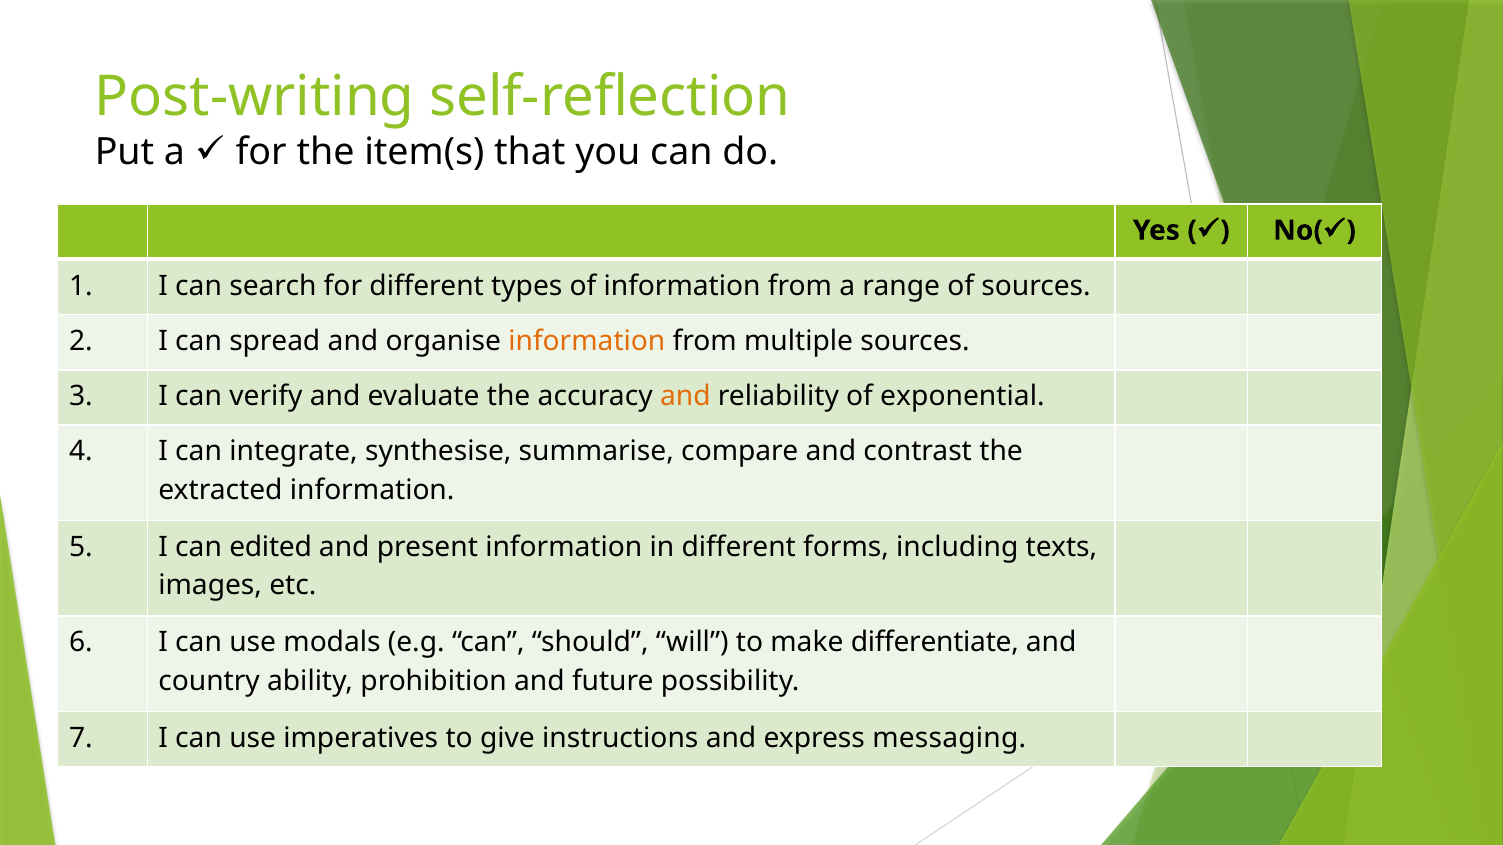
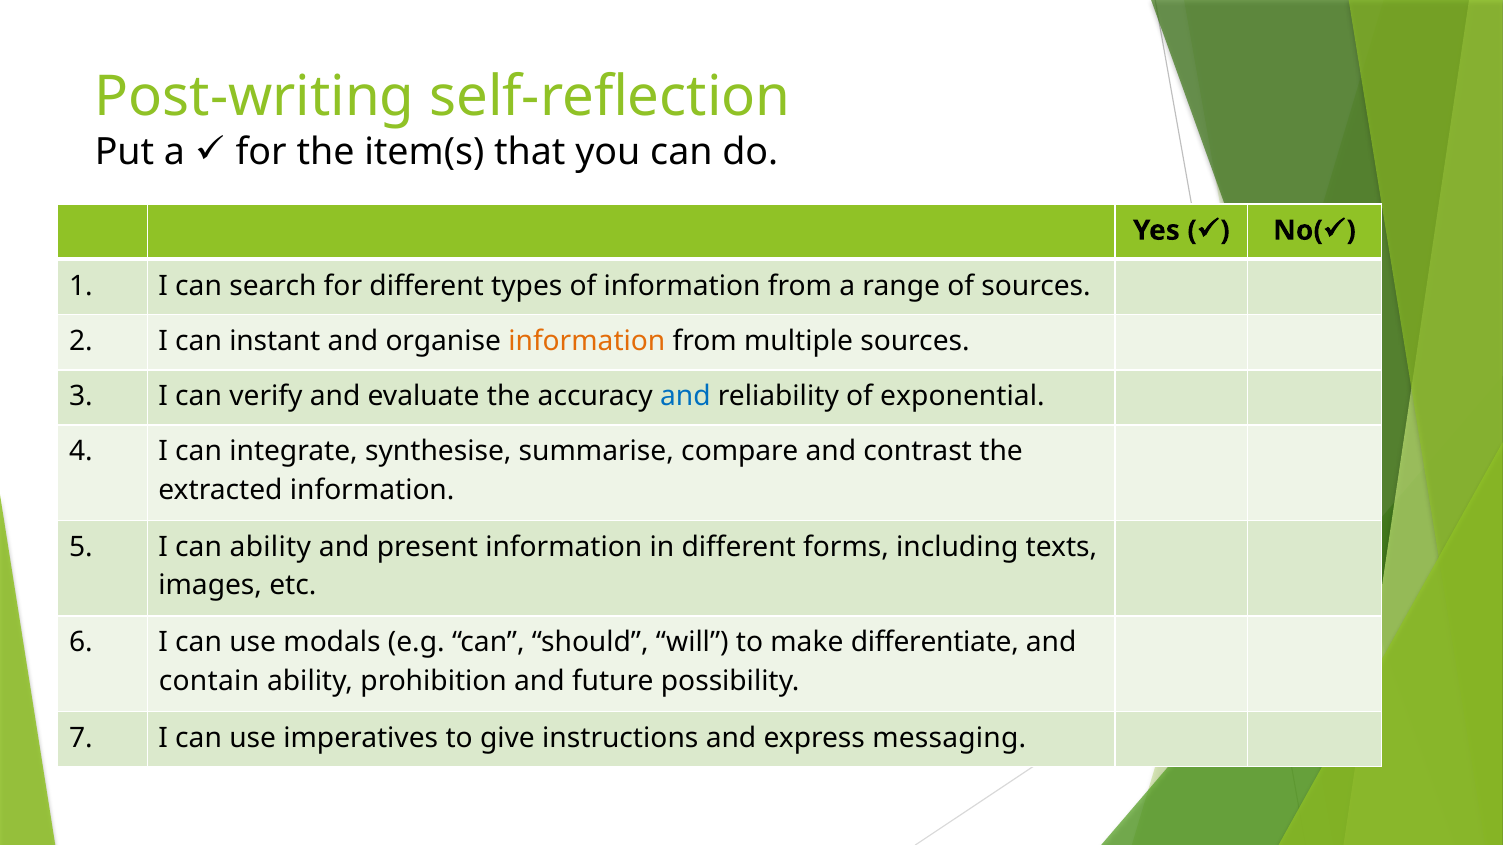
spread: spread -> instant (275, 341)
and colour: orange -> blue (685, 396)
can edited: edited -> ability (270, 547)
country: country -> contain (209, 681)
